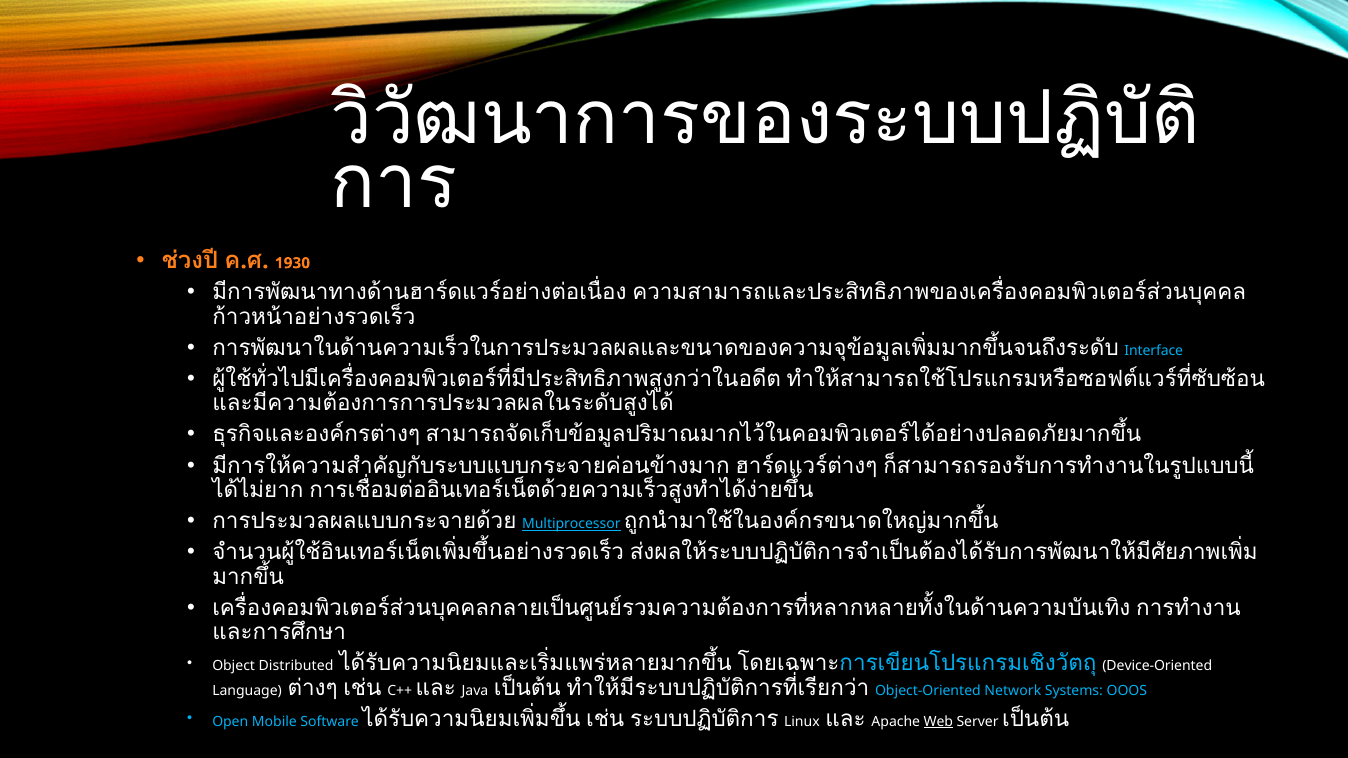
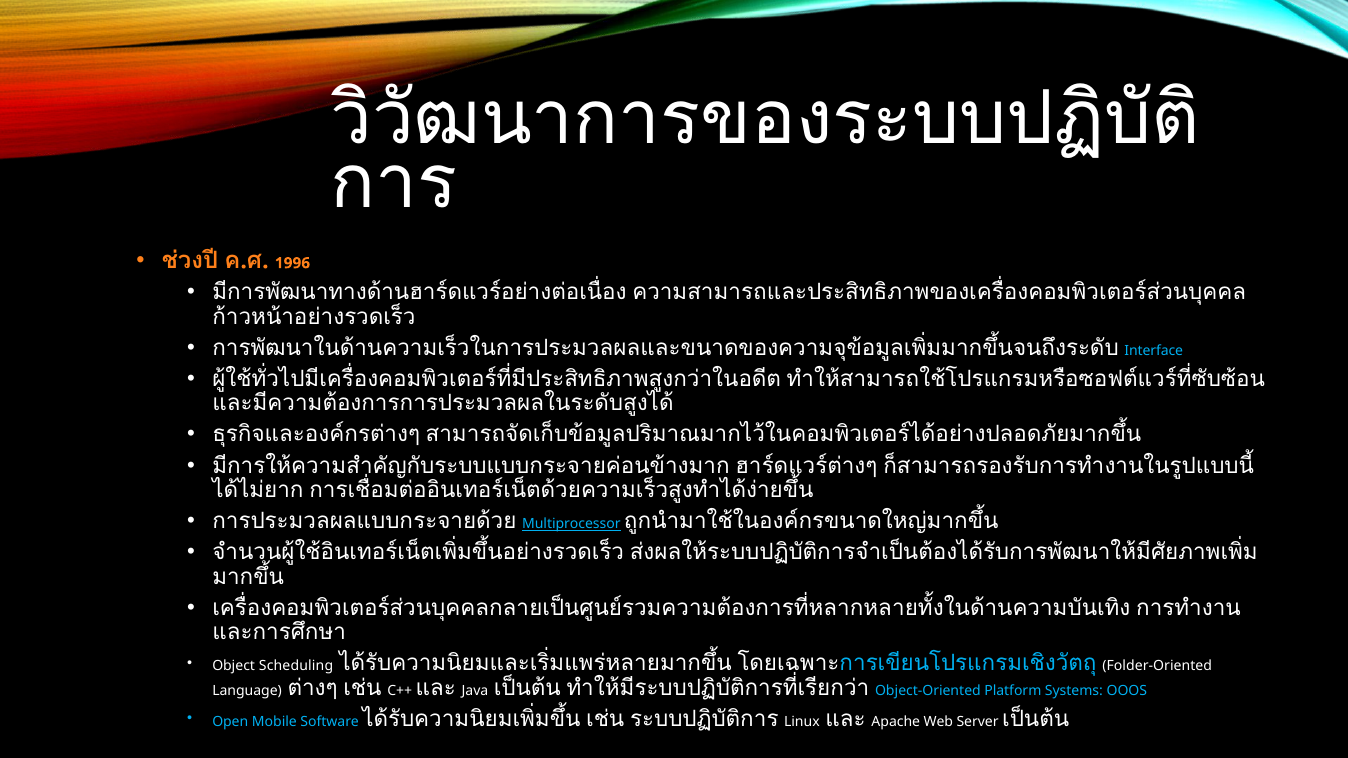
1930: 1930 -> 1996 (292, 263)
Distributed: Distributed -> Scheduling (296, 666)
Device-Oriented: Device-Oriented -> Folder-Oriented (1157, 666)
Network: Network -> Platform (1013, 691)
Web underline: present -> none (938, 722)
